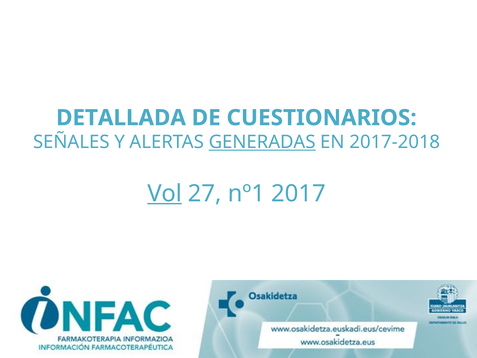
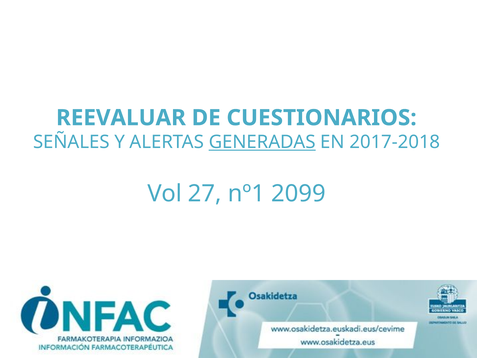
DETALLADA: DETALLADA -> REEVALUAR (121, 118)
Vol underline: present -> none (165, 193)
2017: 2017 -> 2099 (299, 193)
